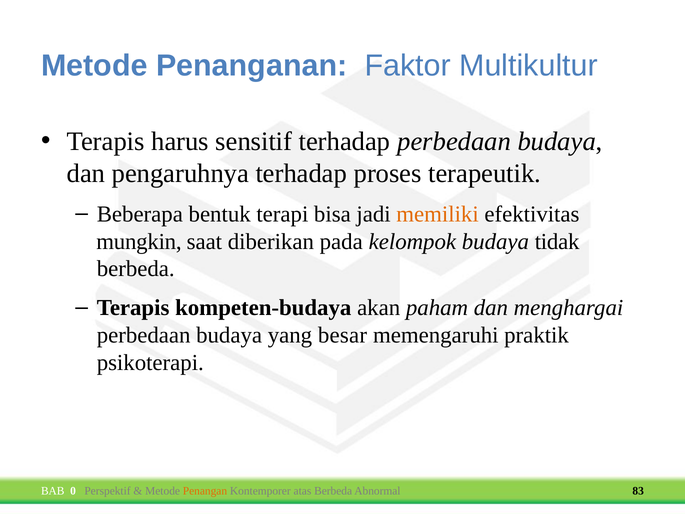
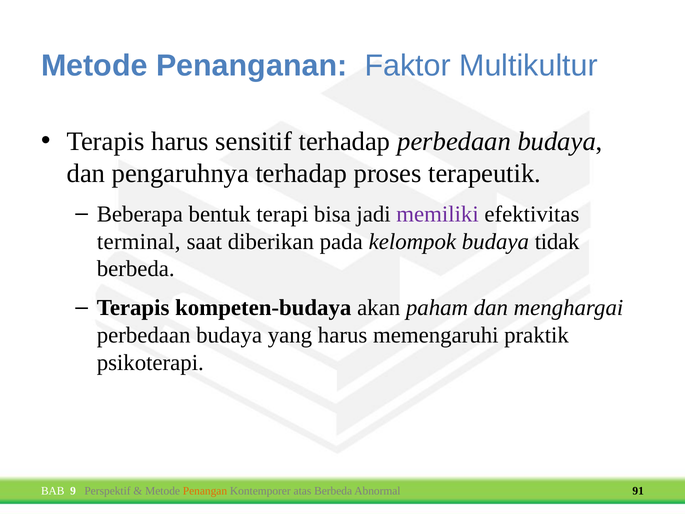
memiliki colour: orange -> purple (438, 214)
mungkin: mungkin -> terminal (139, 241)
yang besar: besar -> harus (343, 335)
0: 0 -> 9 (73, 491)
83: 83 -> 91 (638, 491)
